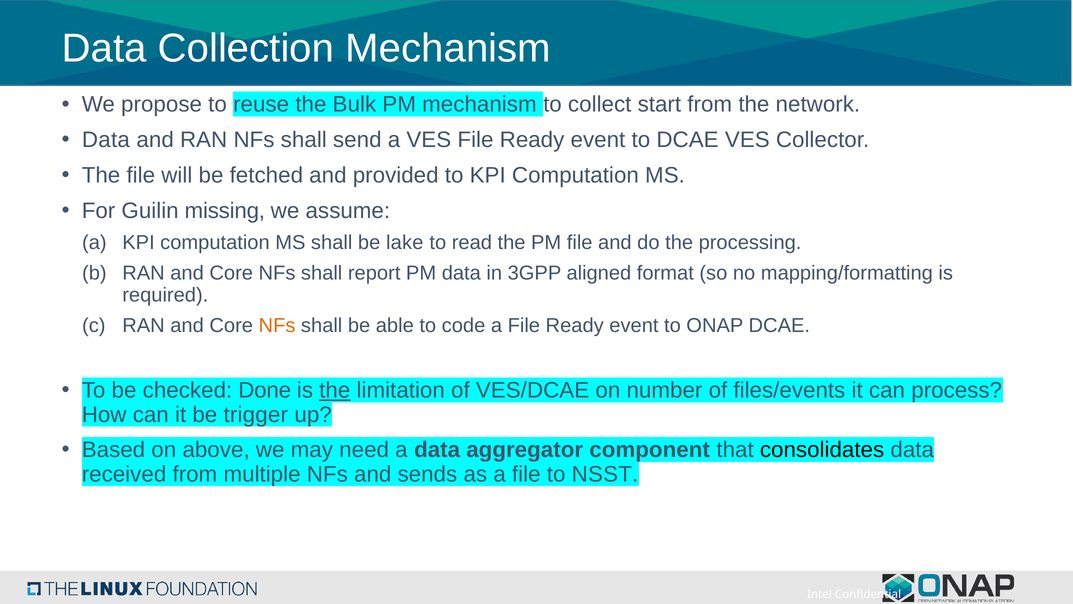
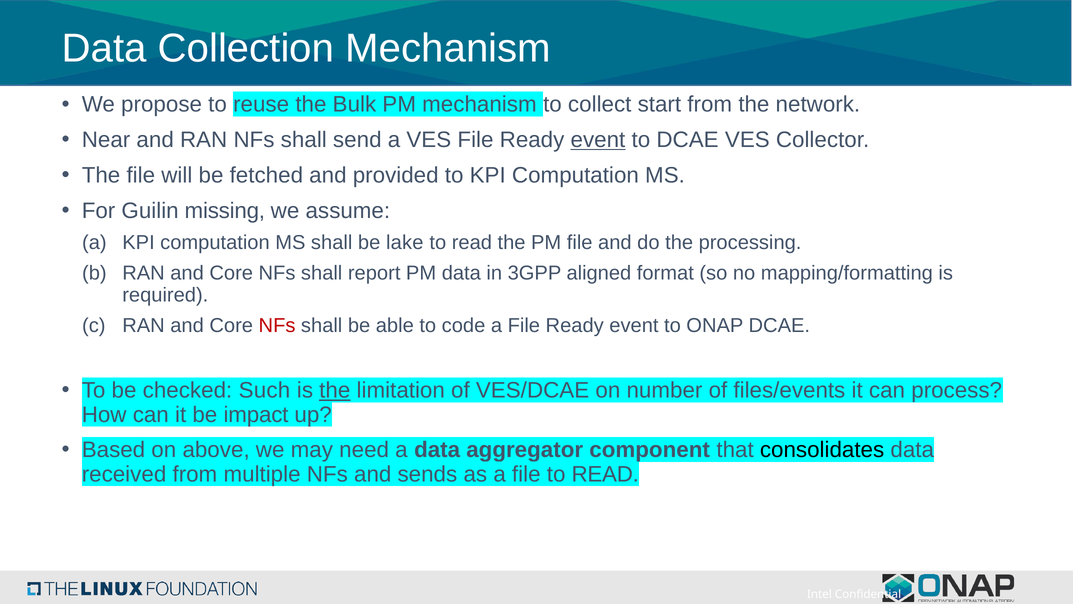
Data: Data -> Near (106, 140)
event underline: none -> present (598, 140)
NFs colour: orange -> red (277, 325)
Done: Done -> Such (264, 390)
trigger: trigger -> impact (256, 414)
file to NSST: NSST -> READ (605, 474)
